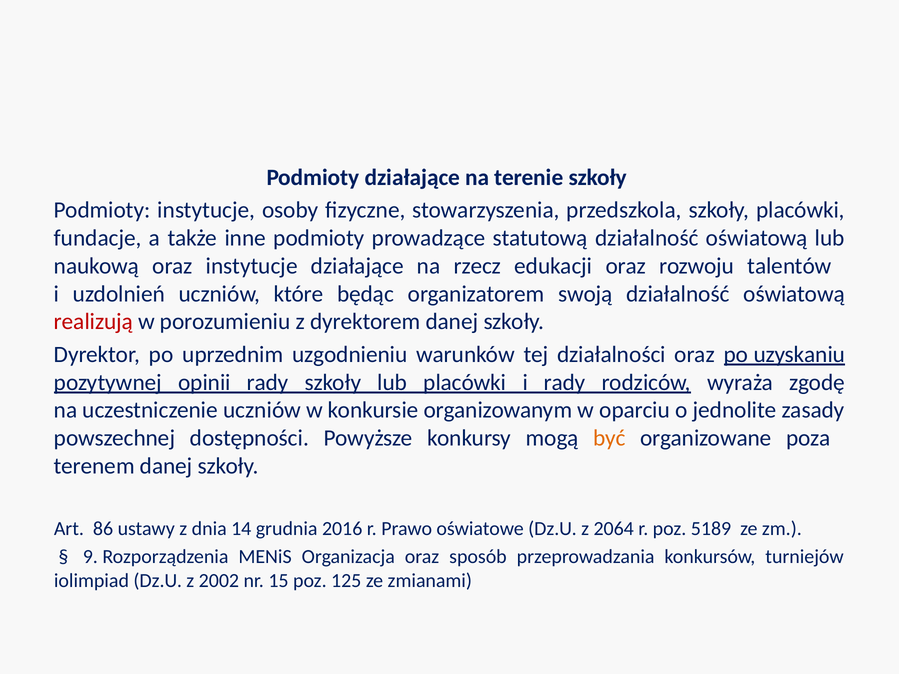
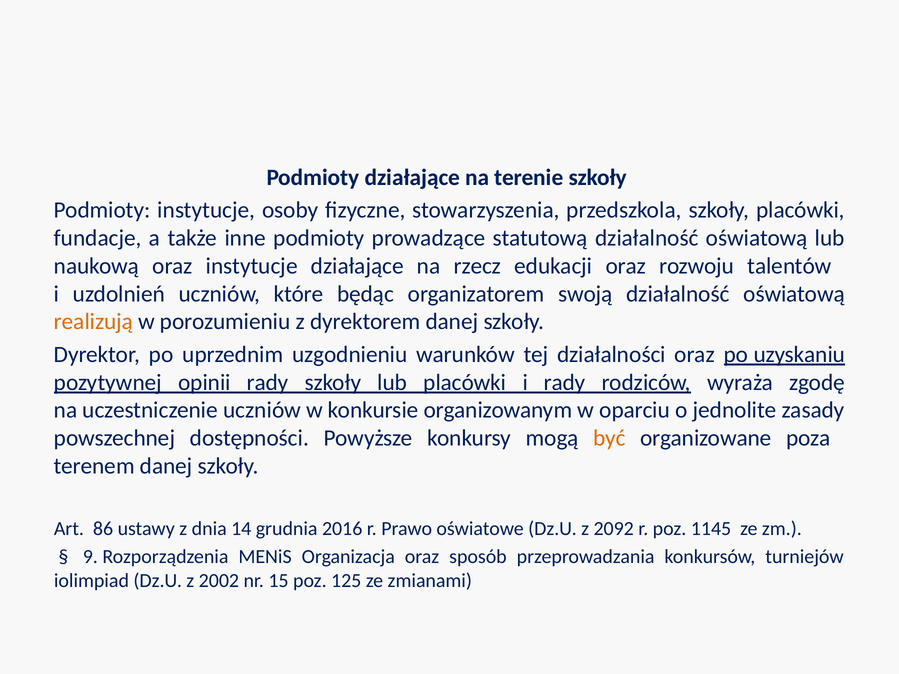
realizują colour: red -> orange (93, 322)
2064: 2064 -> 2092 (614, 529)
5189: 5189 -> 1145 (711, 529)
